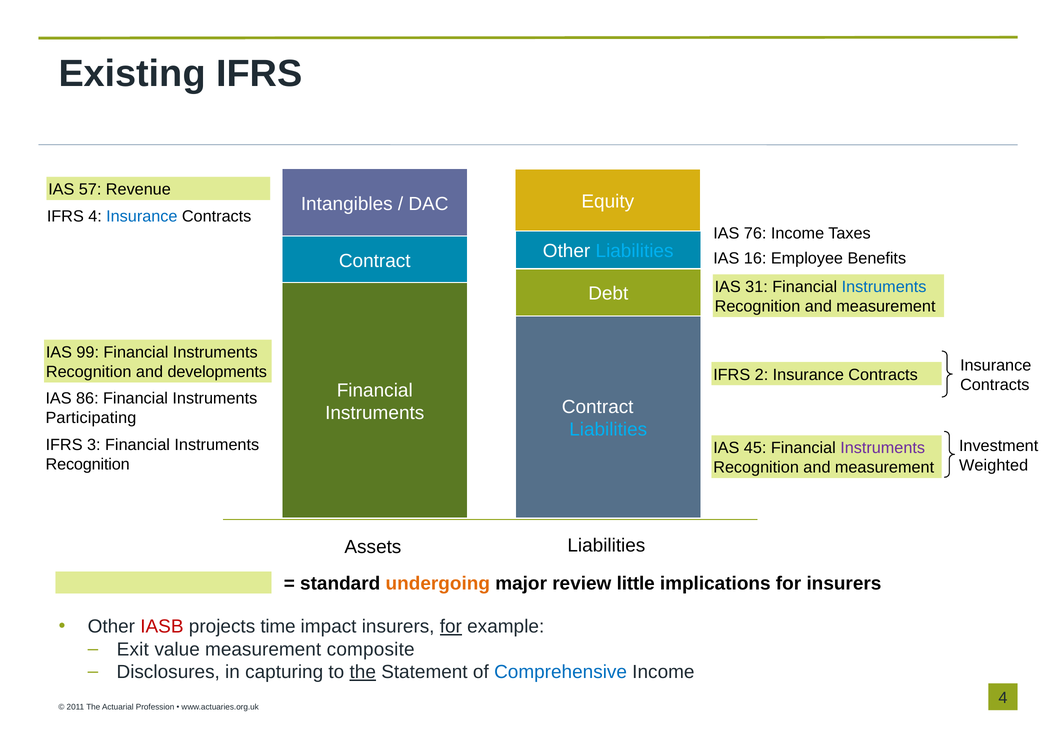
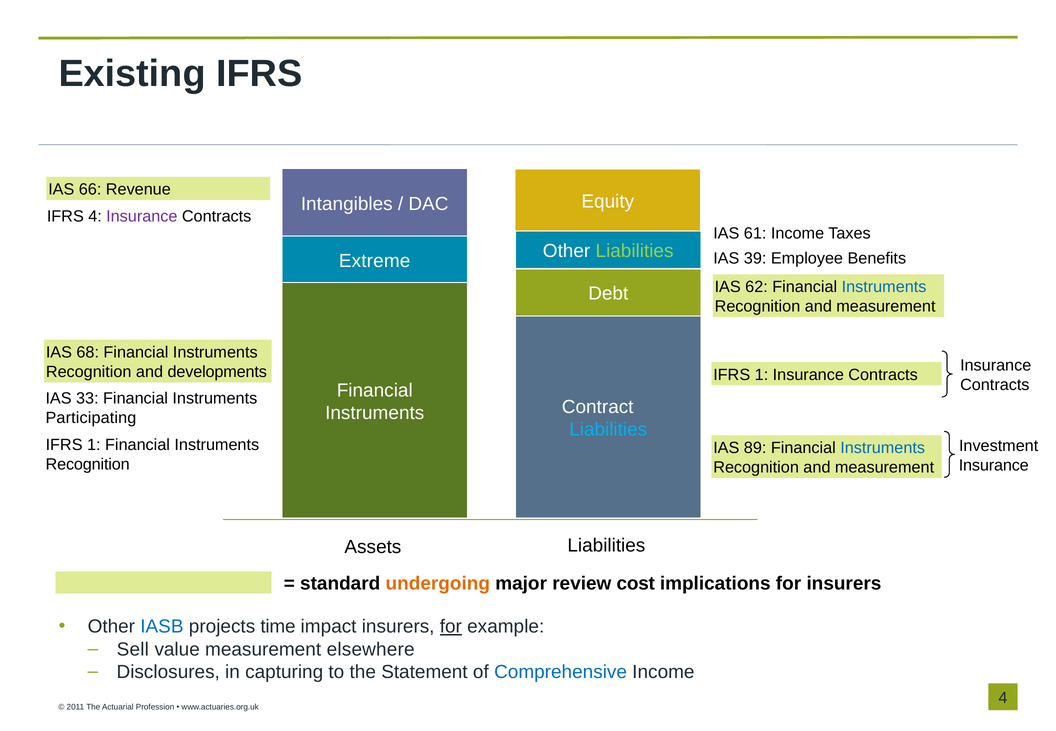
57: 57 -> 66 (90, 190)
Insurance colour: blue -> purple (142, 216)
76: 76 -> 61 (755, 234)
Liabilities colour: light blue -> light green (635, 251)
16: 16 -> 39 (755, 258)
Contract: Contract -> Extreme (375, 261)
31: 31 -> 62 (757, 287)
99: 99 -> 68 (88, 353)
2: 2 -> 1 (761, 375)
86: 86 -> 33 (87, 399)
3: 3 -> 1 (94, 445)
45: 45 -> 89 (755, 448)
Instruments colour: purple -> blue (883, 448)
Weighted: Weighted -> Insurance (994, 466)
little: little -> cost (636, 584)
IASB colour: red -> blue (162, 627)
Exit: Exit -> Sell (133, 649)
composite: composite -> elsewhere (371, 649)
the underline: present -> none (363, 672)
